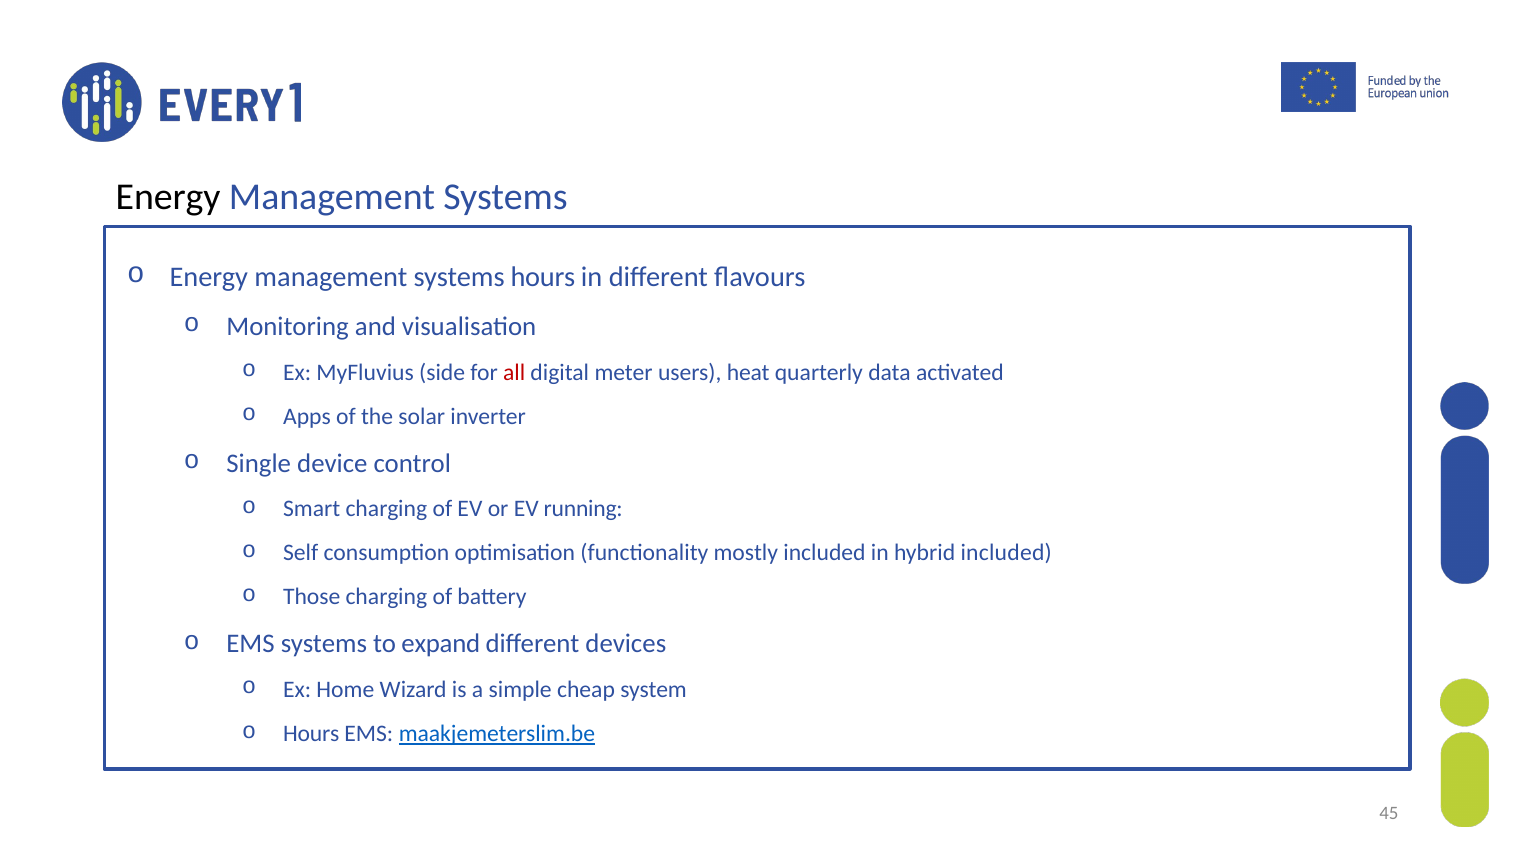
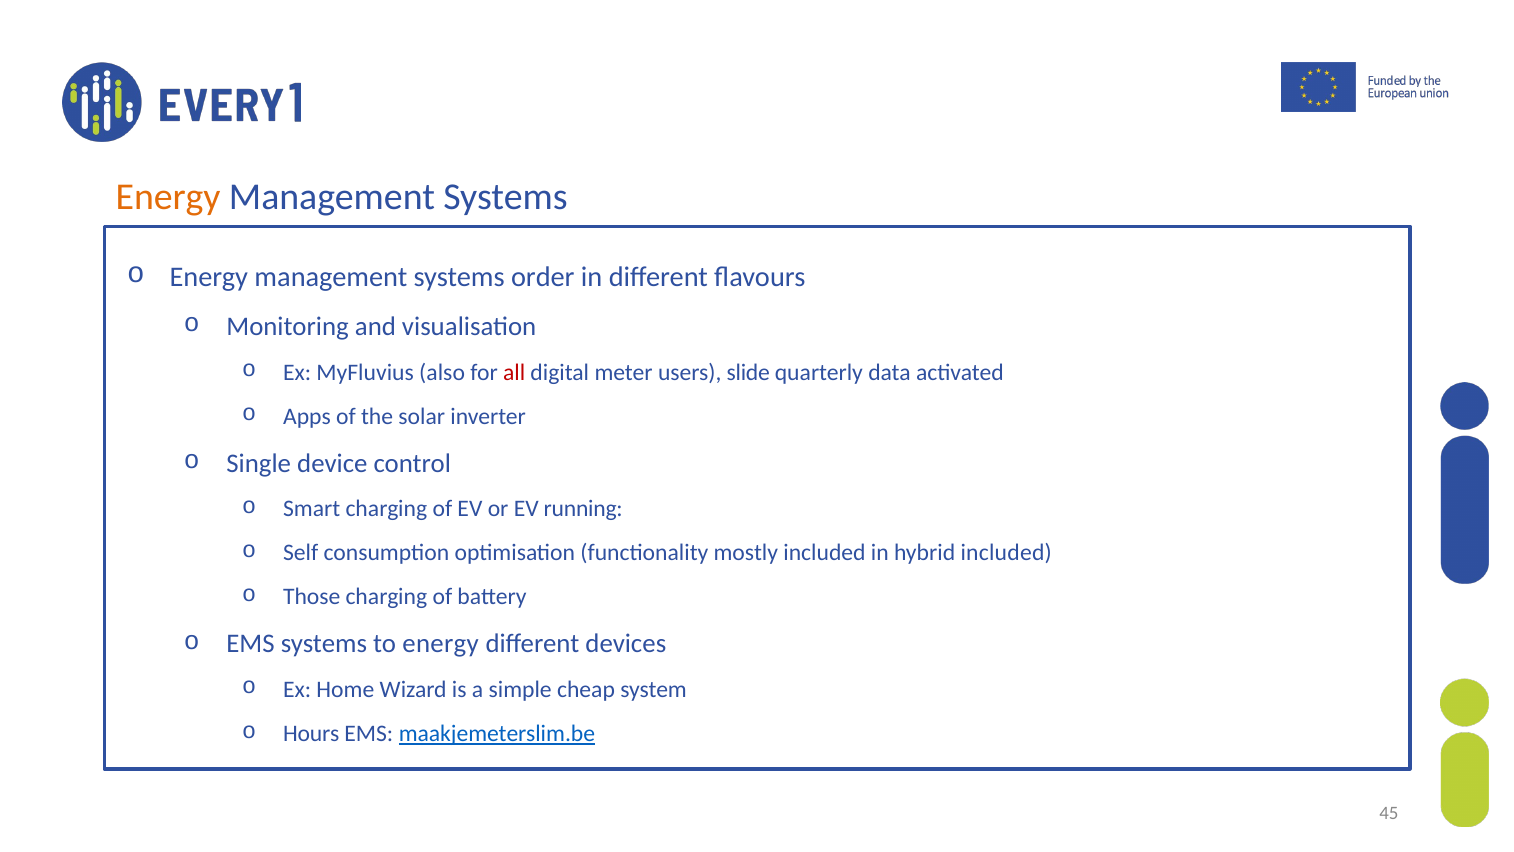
Energy colour: black -> orange (168, 197)
systems hours: hours -> order (543, 277)
side: side -> also (442, 372)
heat: heat -> slide (748, 372)
to expand: expand -> energy (441, 644)
